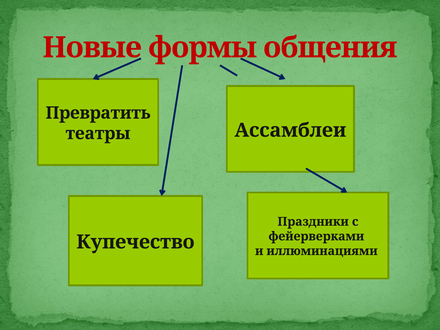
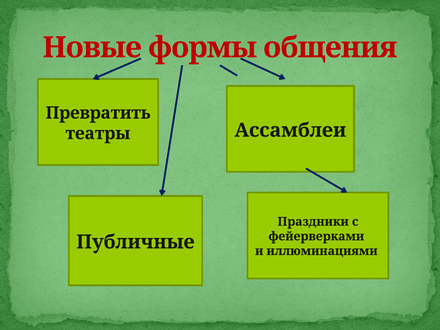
Купечество: Купечество -> Публичные (135, 242)
